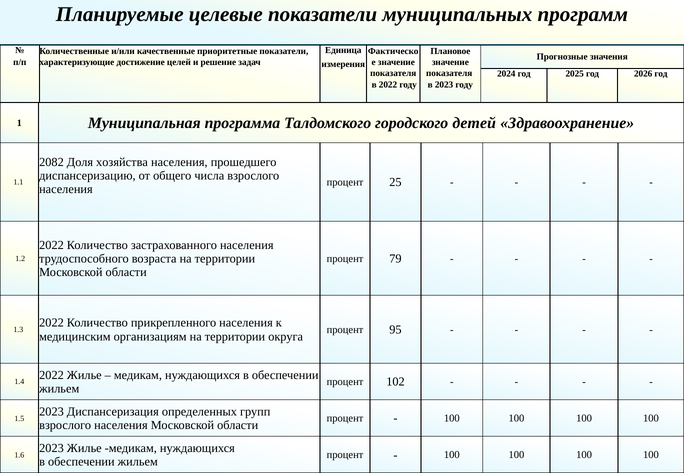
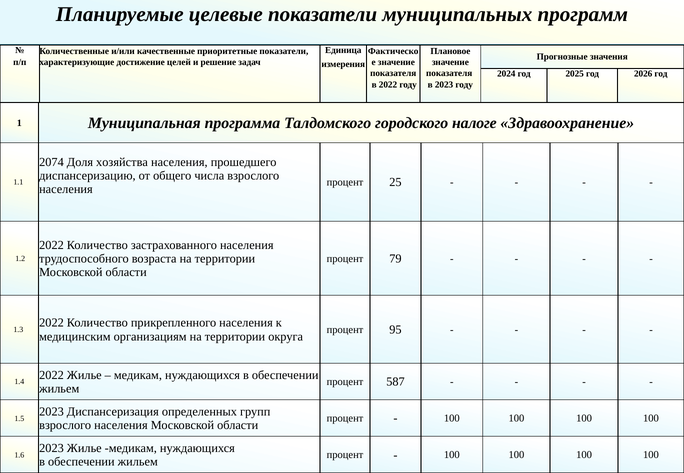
детей: детей -> налоге (474, 123)
2082: 2082 -> 2074 (51, 162)
102: 102 -> 587 (395, 382)
